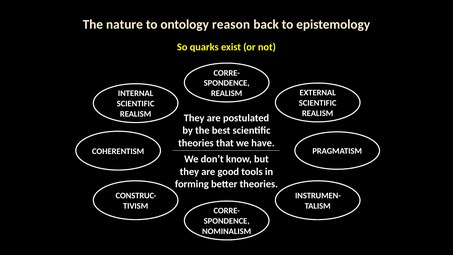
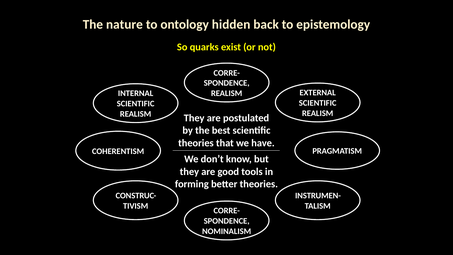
reason: reason -> hidden (231, 25)
